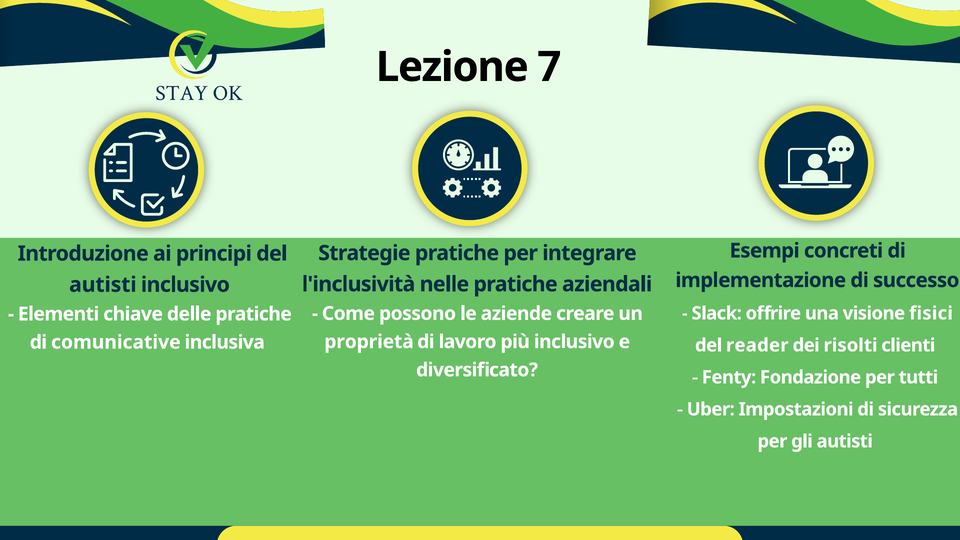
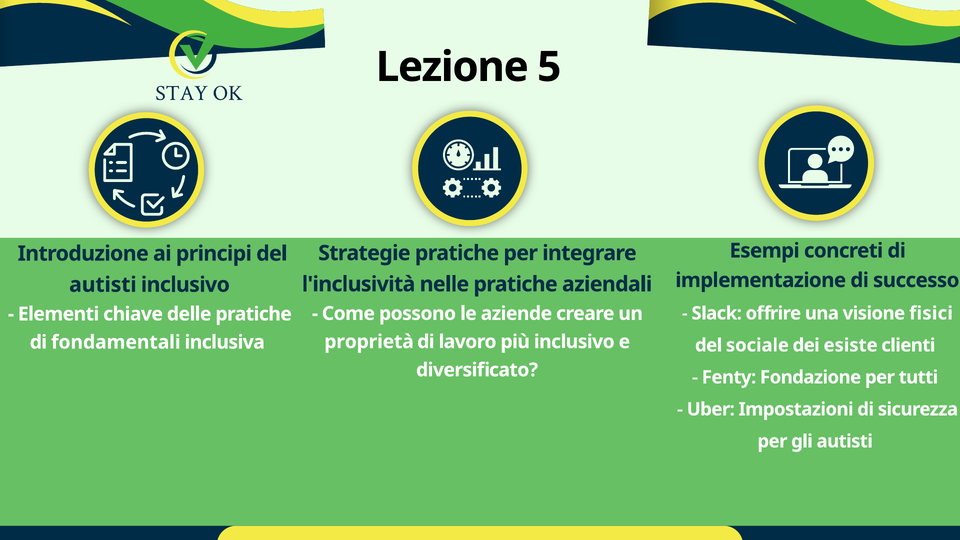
7: 7 -> 5 (549, 67)
comunicative: comunicative -> fondamentali (116, 342)
reader: reader -> sociale (757, 345)
risolti: risolti -> esiste (851, 345)
